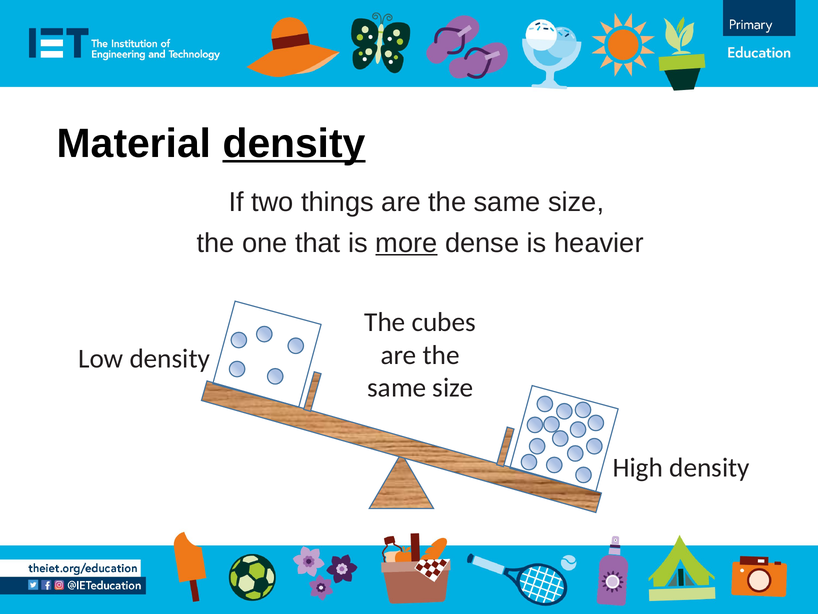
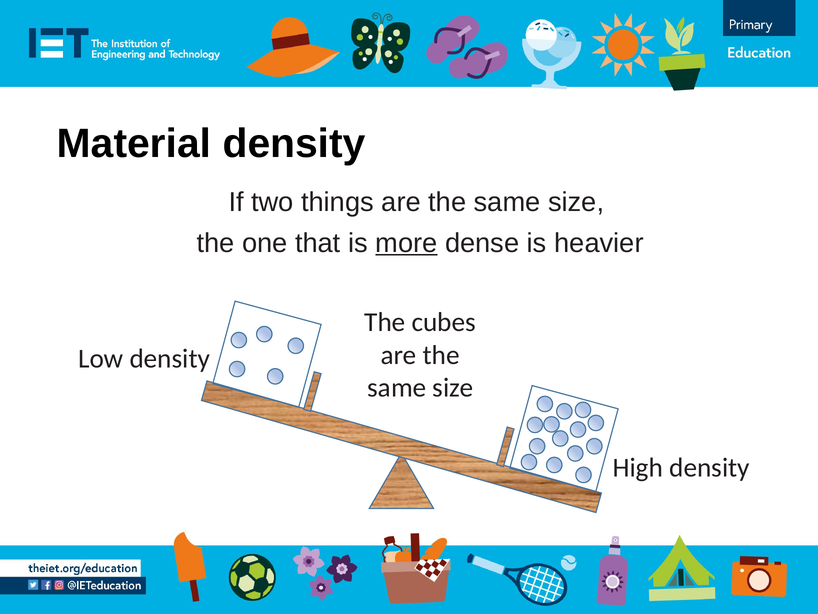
density underline: present -> none (294, 144)
